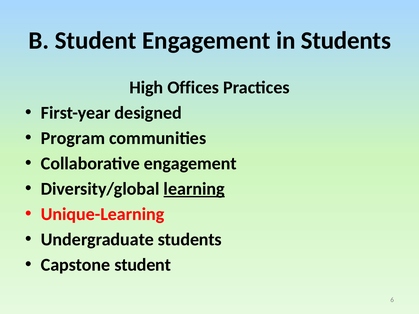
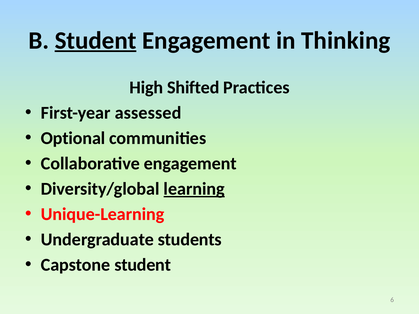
Student underline: none -> present (96, 41)
in Students: Students -> Thinking (346, 41)
Offices: Offices -> Shifted (193, 88)
designed: designed -> assessed (148, 113)
Program: Program -> Optional (73, 138)
